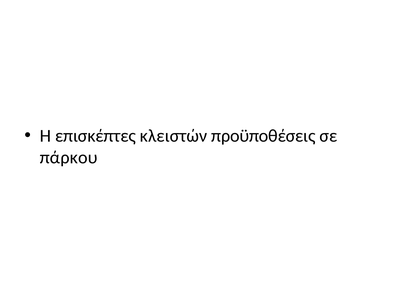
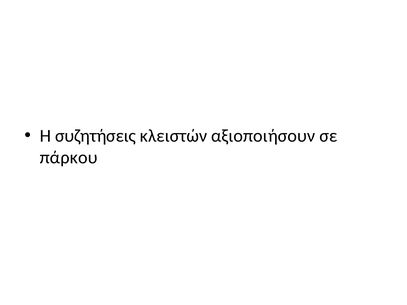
επισκέπτες: επισκέπτες -> συζητήσεις (96, 136)
προϋποθέσεις: προϋποθέσεις -> αξιοποιήσουν (263, 136)
